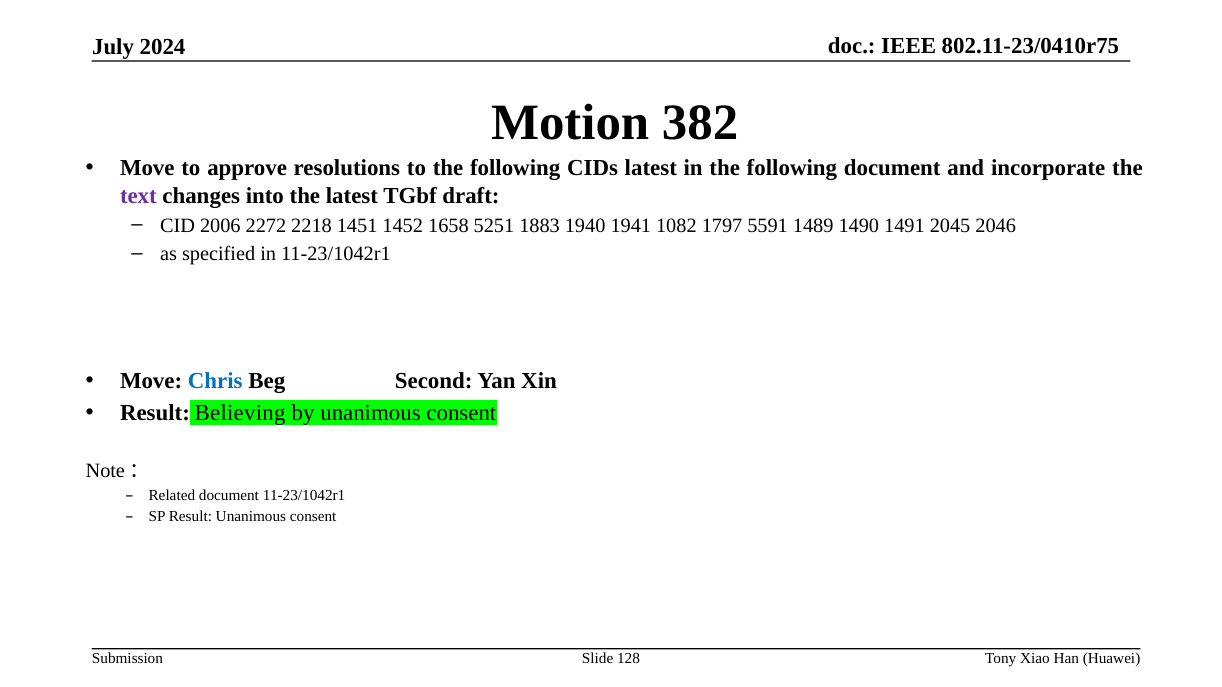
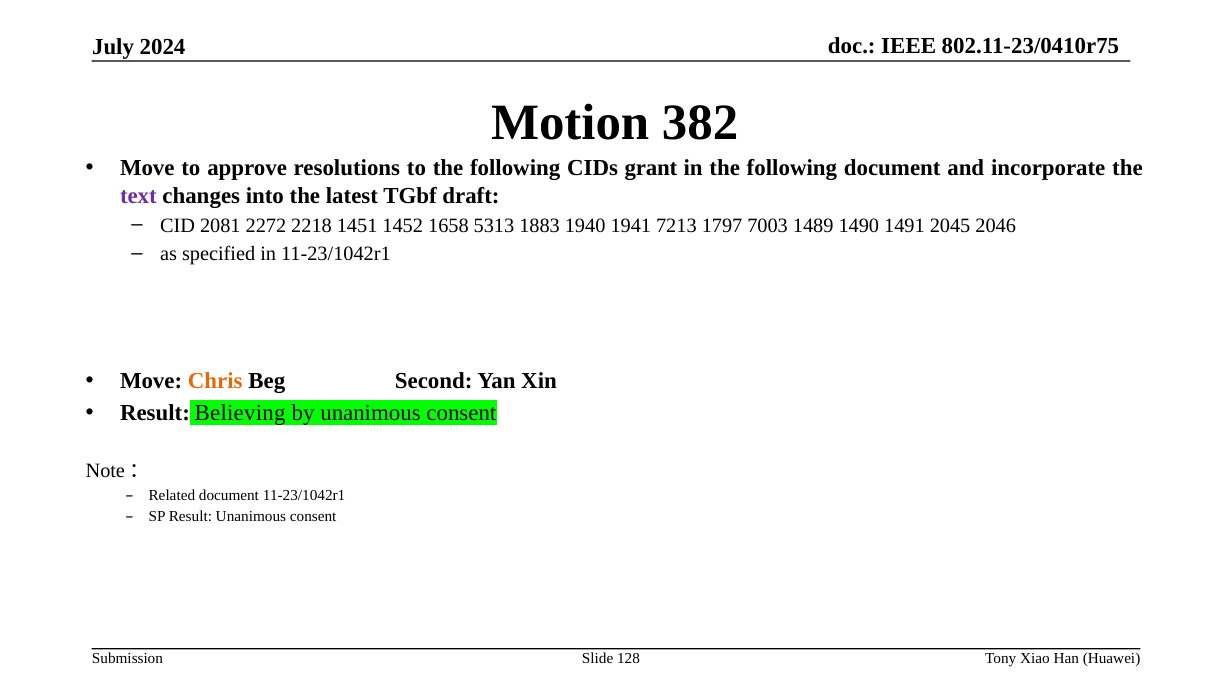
CIDs latest: latest -> grant (651, 168)
2006: 2006 -> 2081 (220, 225)
5251: 5251 -> 5313 (494, 225)
1082: 1082 -> 7213 (676, 225)
5591: 5591 -> 7003 (768, 225)
Chris colour: blue -> orange (215, 381)
